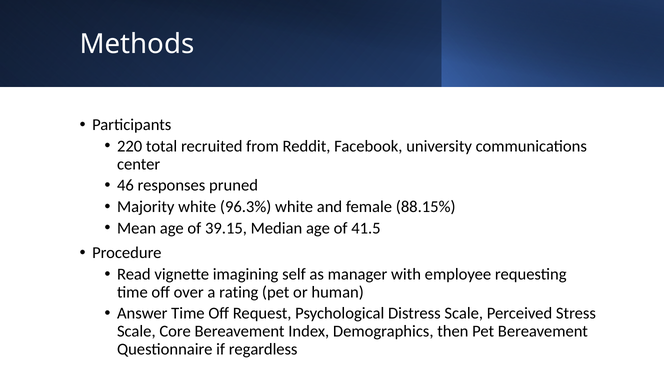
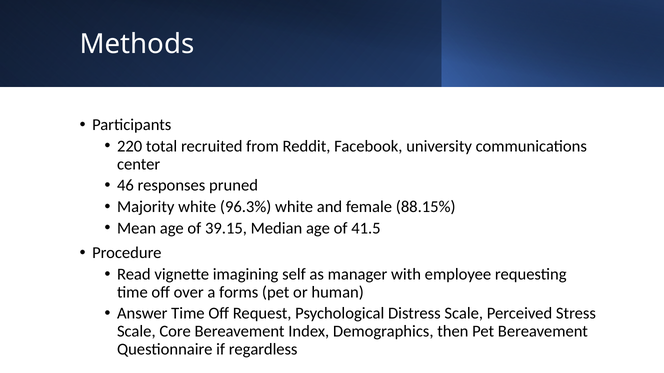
rating: rating -> forms (239, 293)
